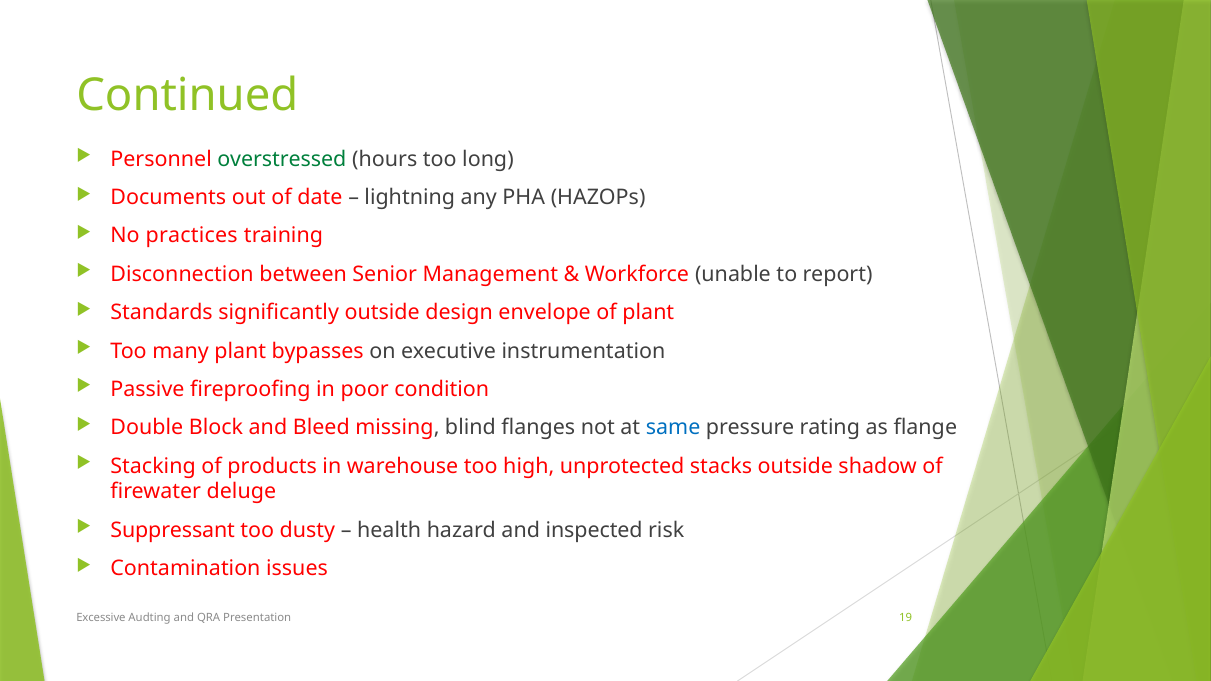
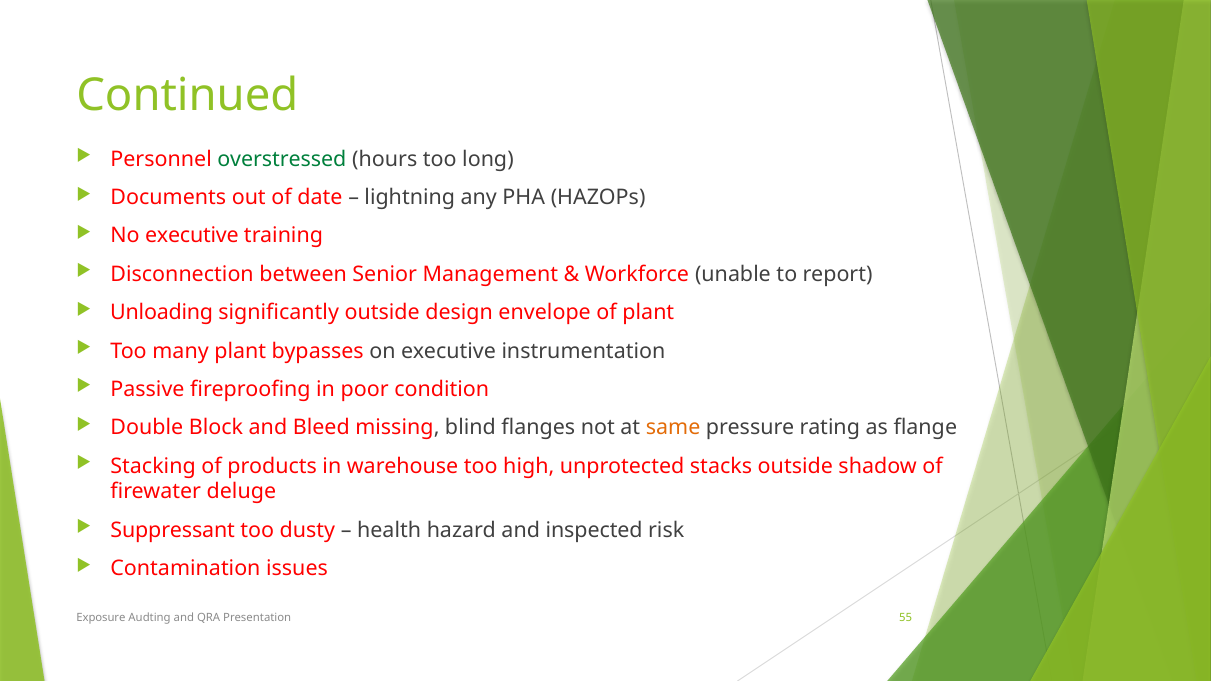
No practices: practices -> executive (192, 236)
Standards: Standards -> Unloading (162, 313)
same colour: blue -> orange (673, 428)
Excessive: Excessive -> Exposure (101, 618)
19: 19 -> 55 (906, 618)
